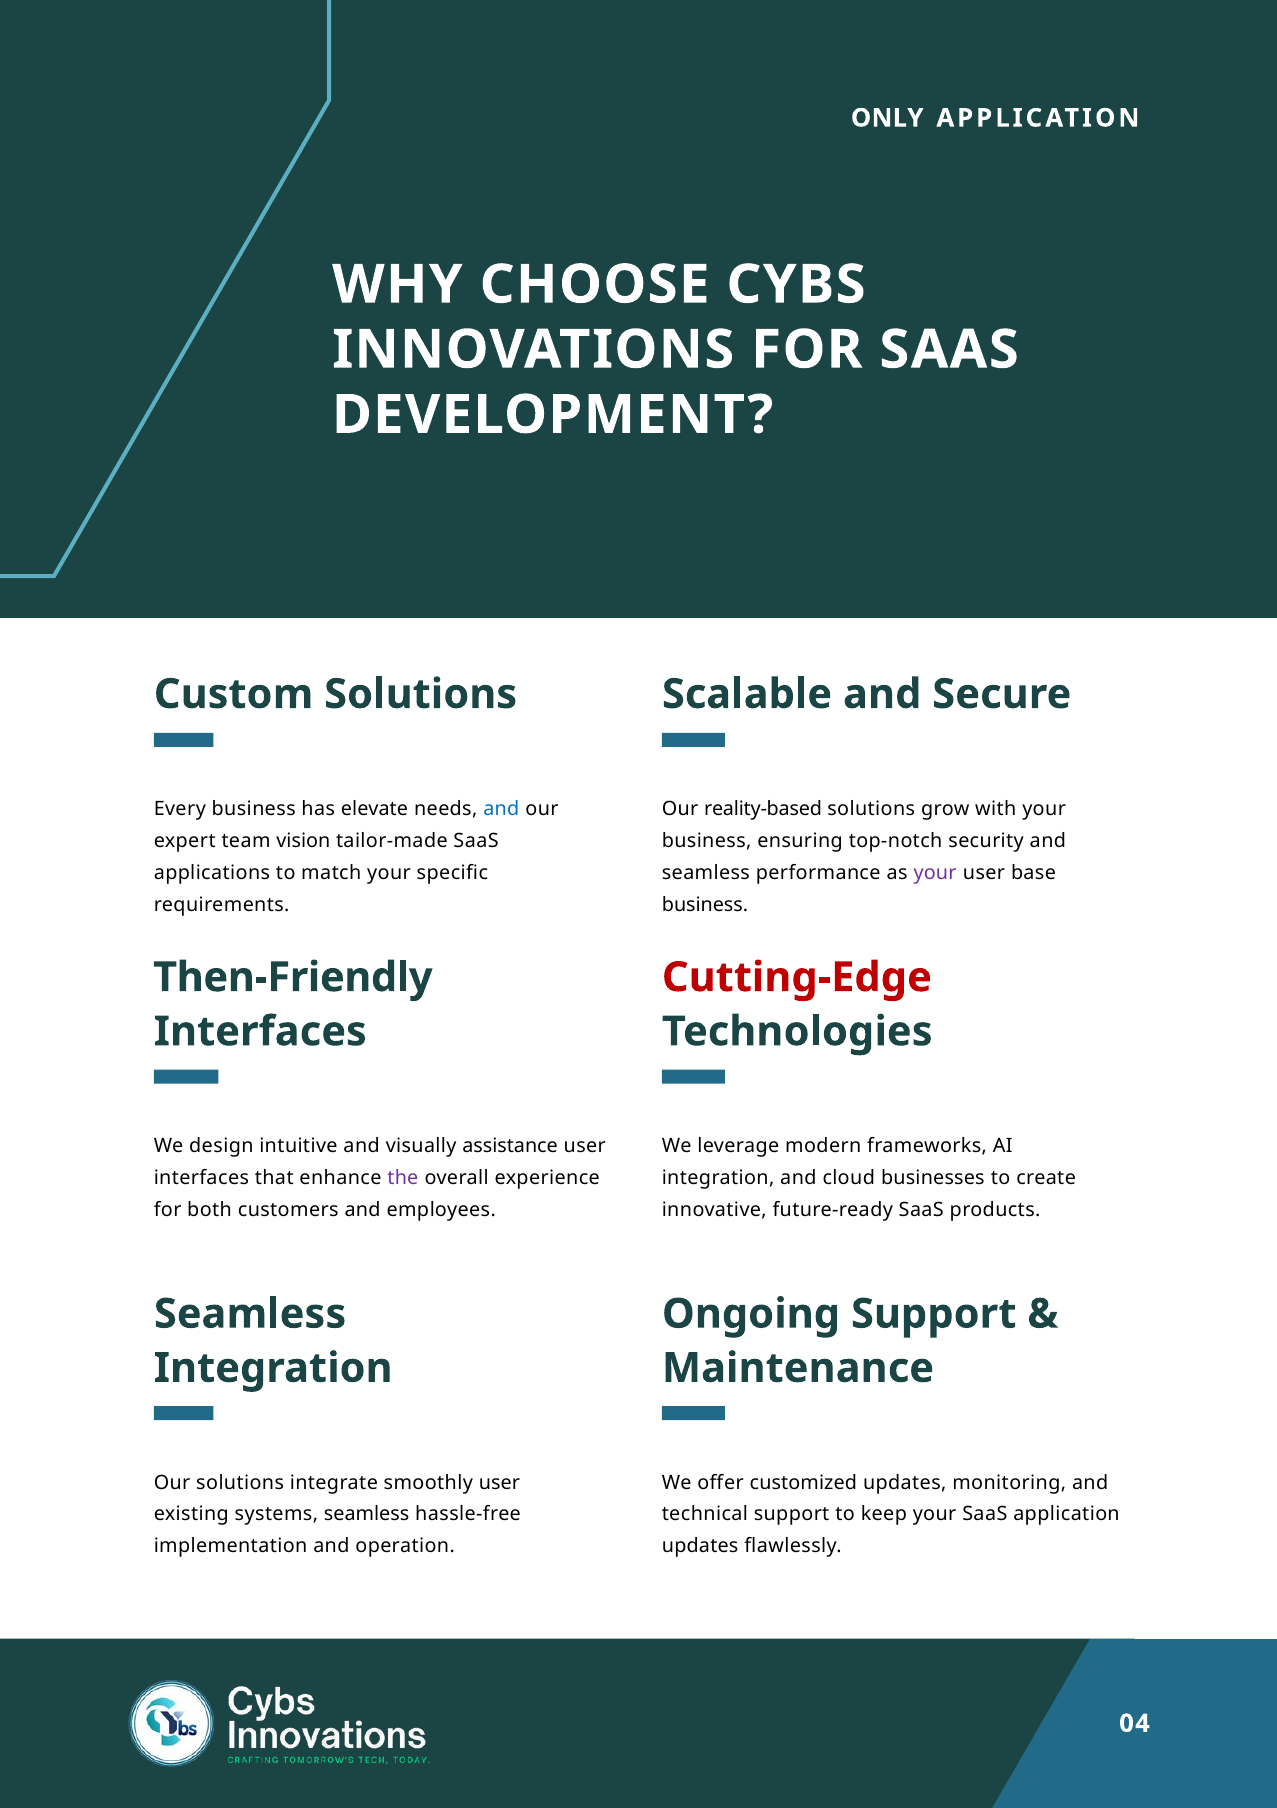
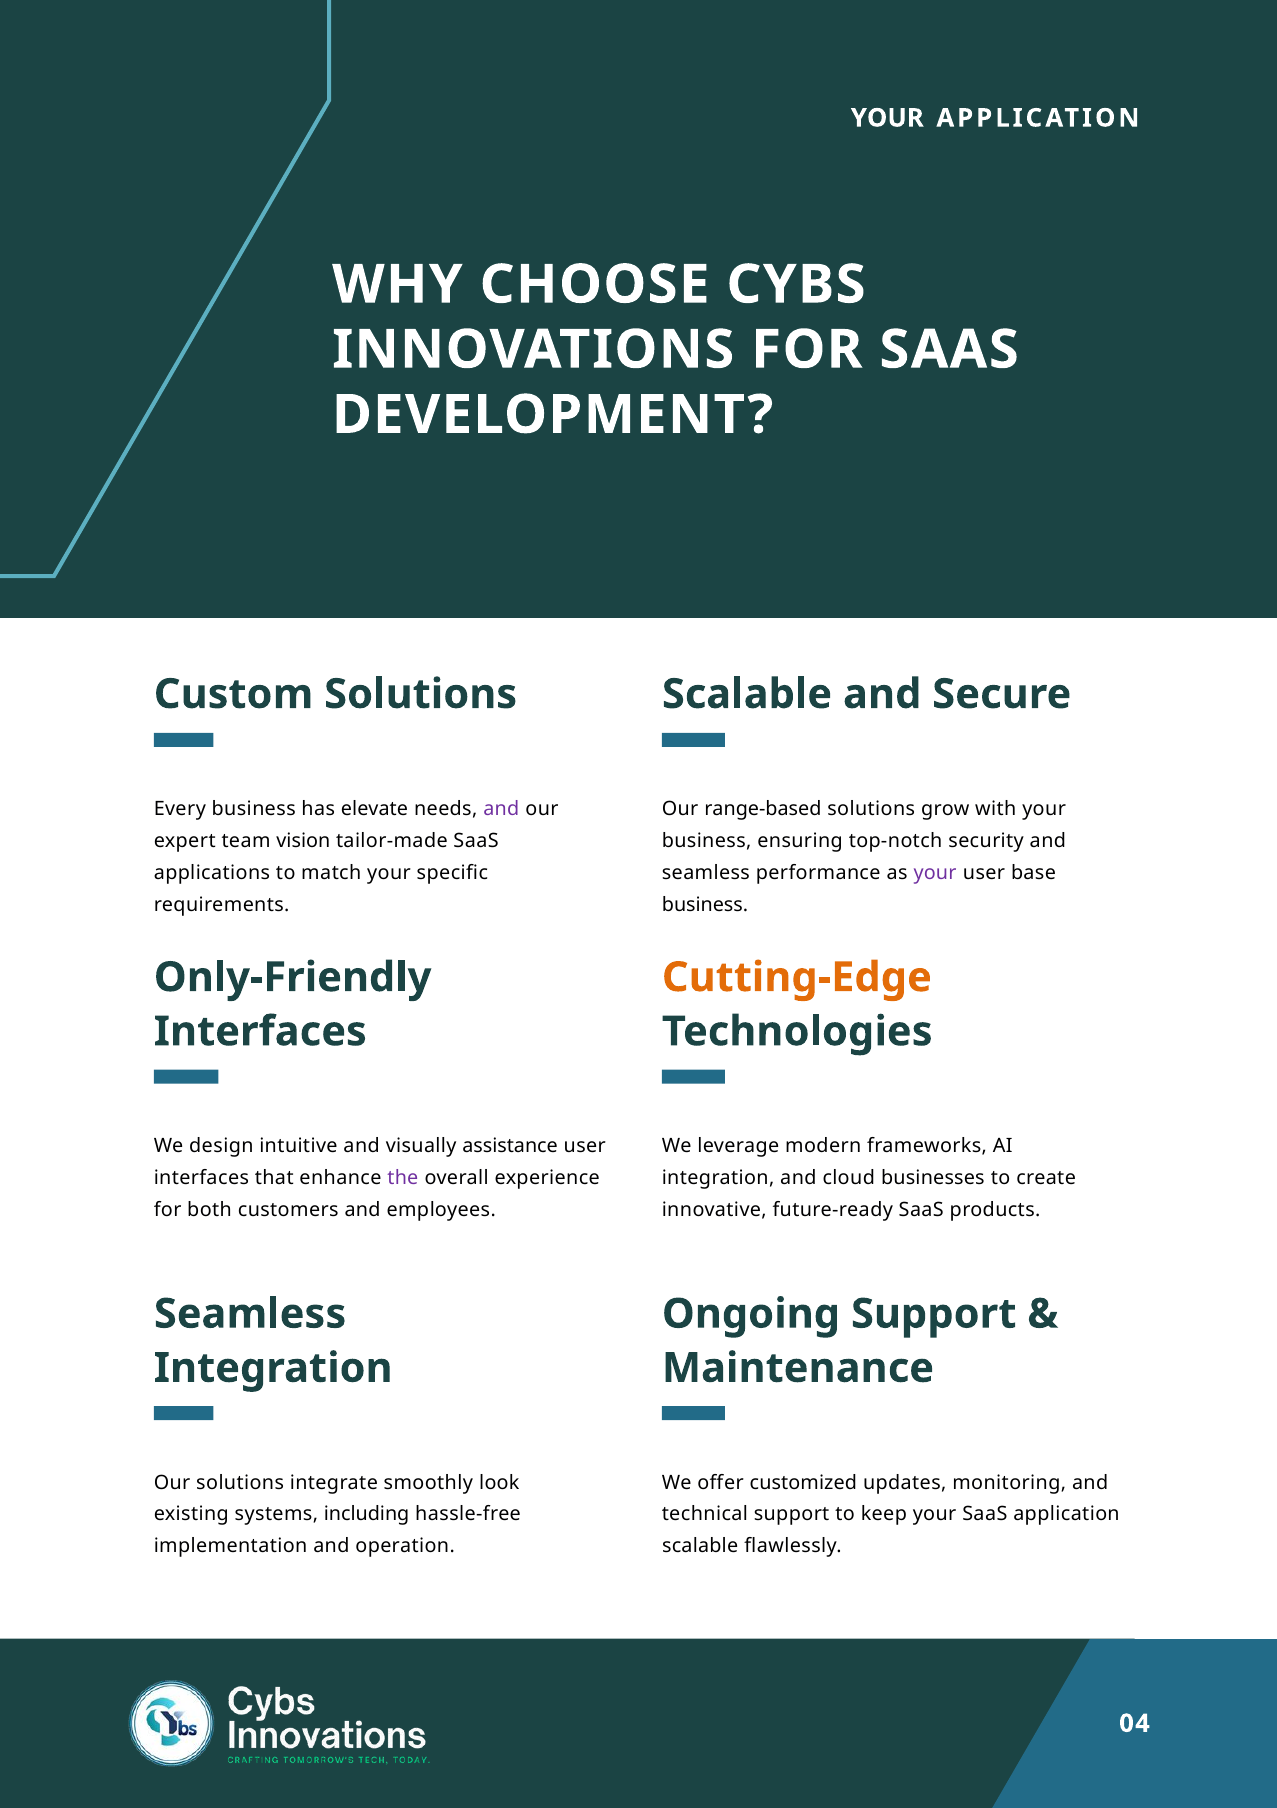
ONLY: ONLY -> YOUR (887, 118)
and colour: blue -> purple (501, 809)
reality-based: reality-based -> range-based (763, 809)
Then-Friendly: Then-Friendly -> Only-Friendly (293, 977)
Cutting-Edge colour: red -> orange (797, 977)
smoothly user: user -> look (499, 1482)
systems seamless: seamless -> including (367, 1514)
updates: updates -> scalable (700, 1545)
